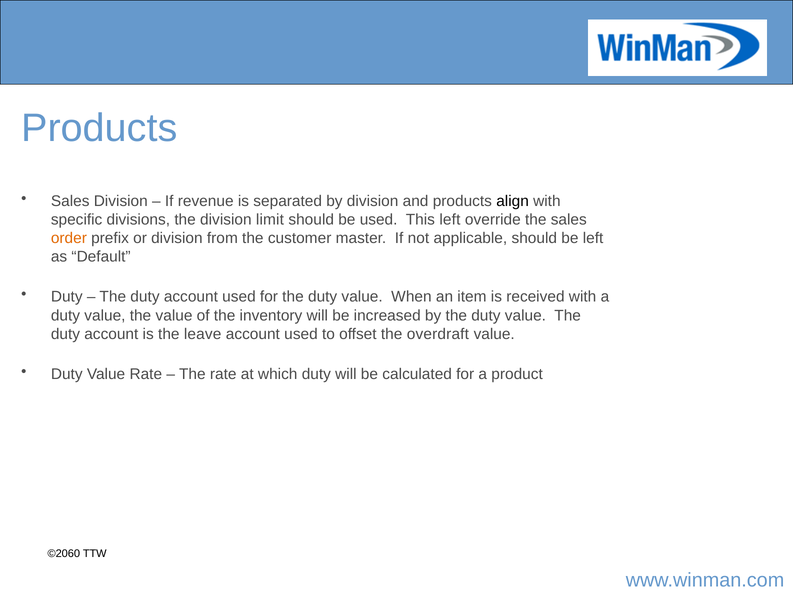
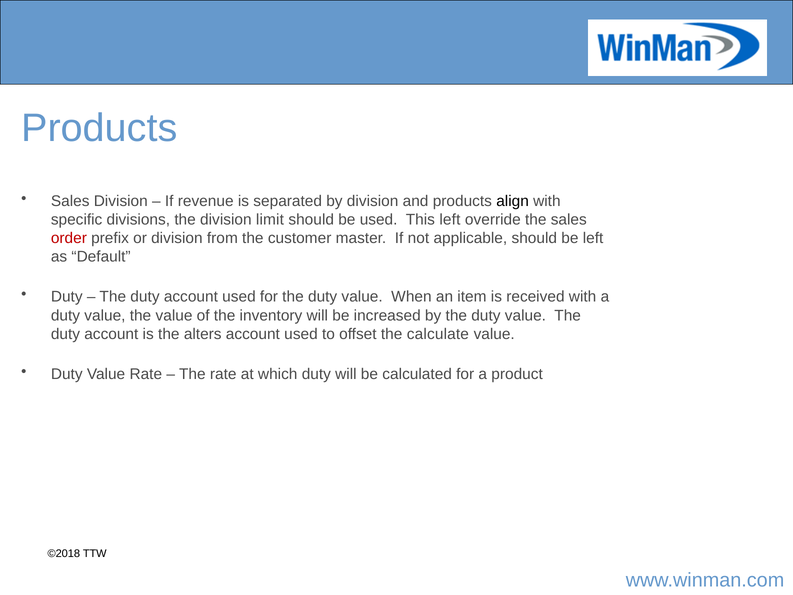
order colour: orange -> red (69, 238)
leave: leave -> alters (203, 334)
overdraft: overdraft -> calculate (438, 334)
©2060: ©2060 -> ©2018 (64, 553)
